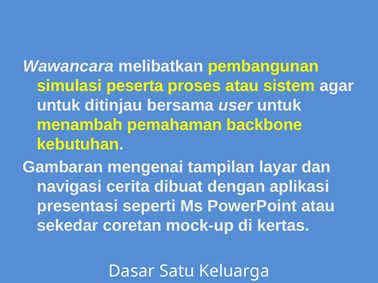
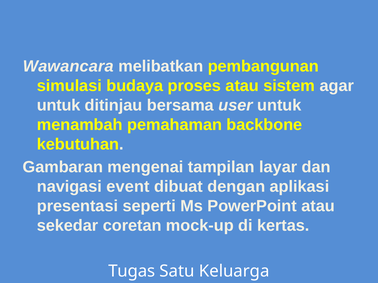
peserta: peserta -> budaya (135, 86)
cerita: cerita -> event (128, 187)
Dasar: Dasar -> Tugas (132, 271)
